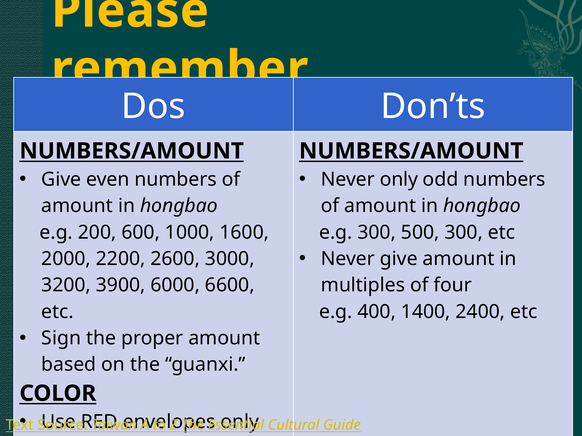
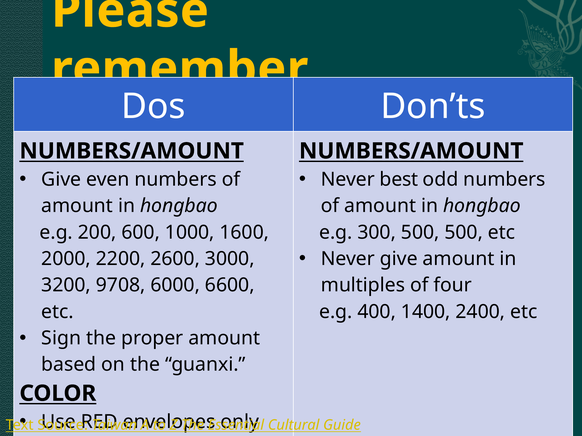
Never only: only -> best (399, 180)
500 300: 300 -> 500 (464, 233)
3900: 3900 -> 9708 (121, 286)
